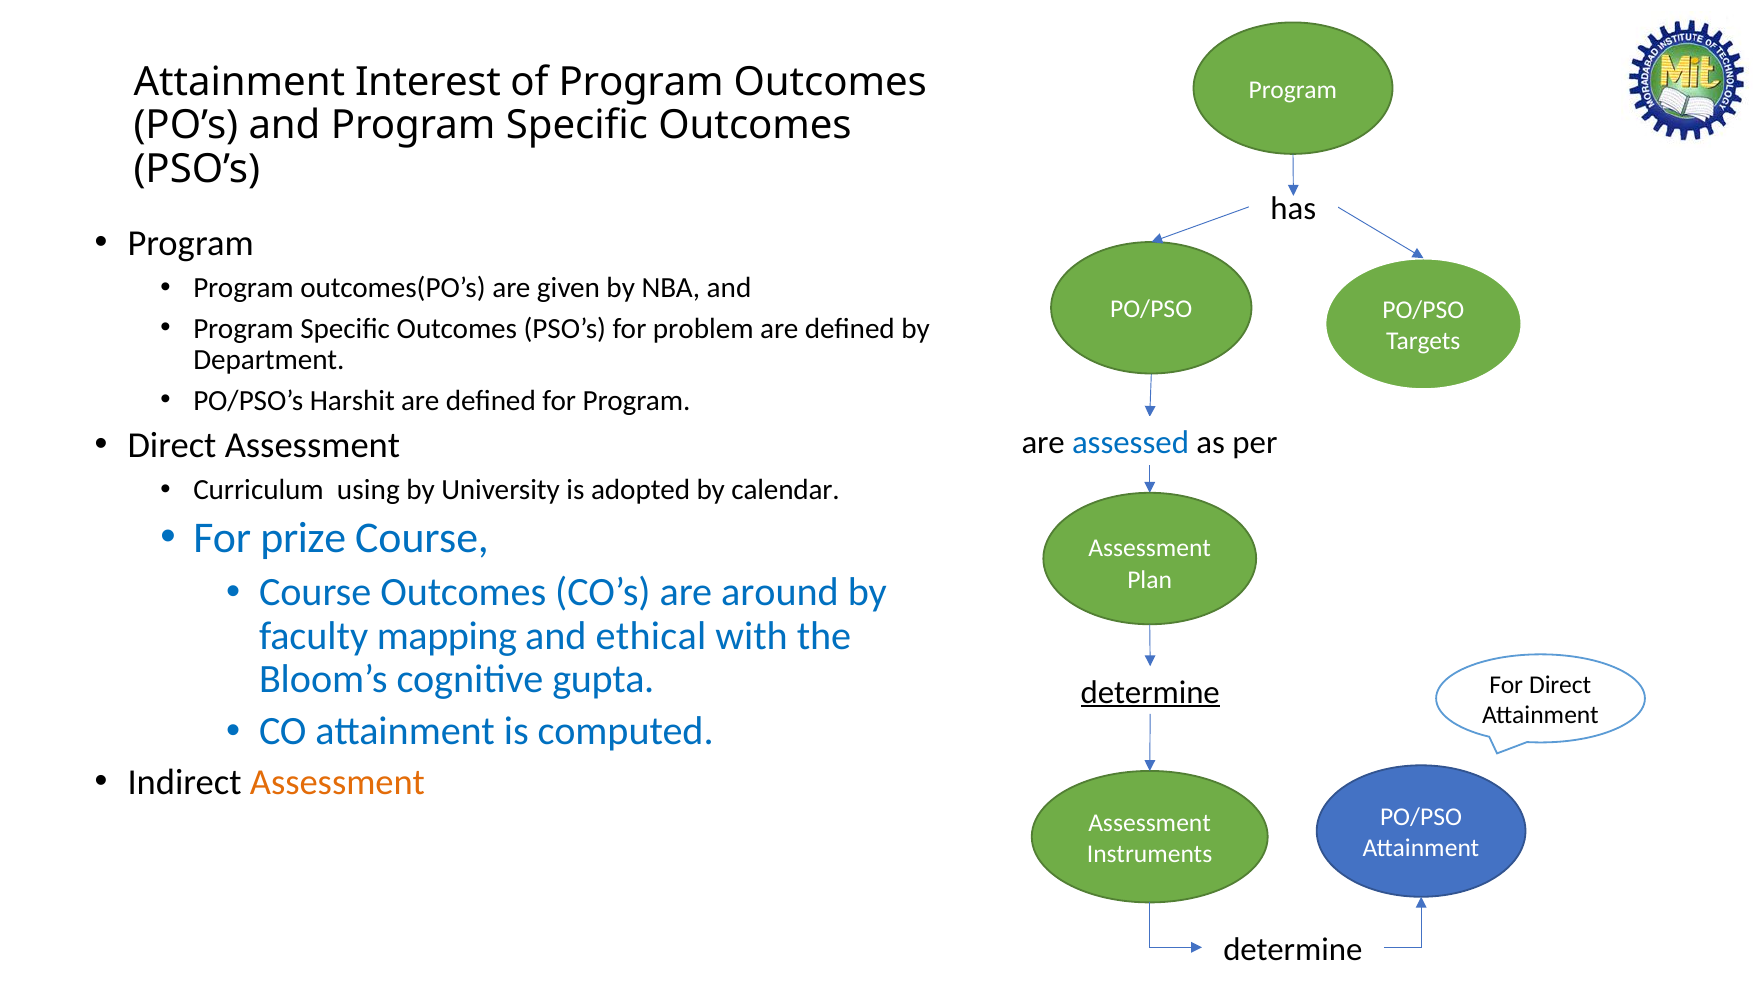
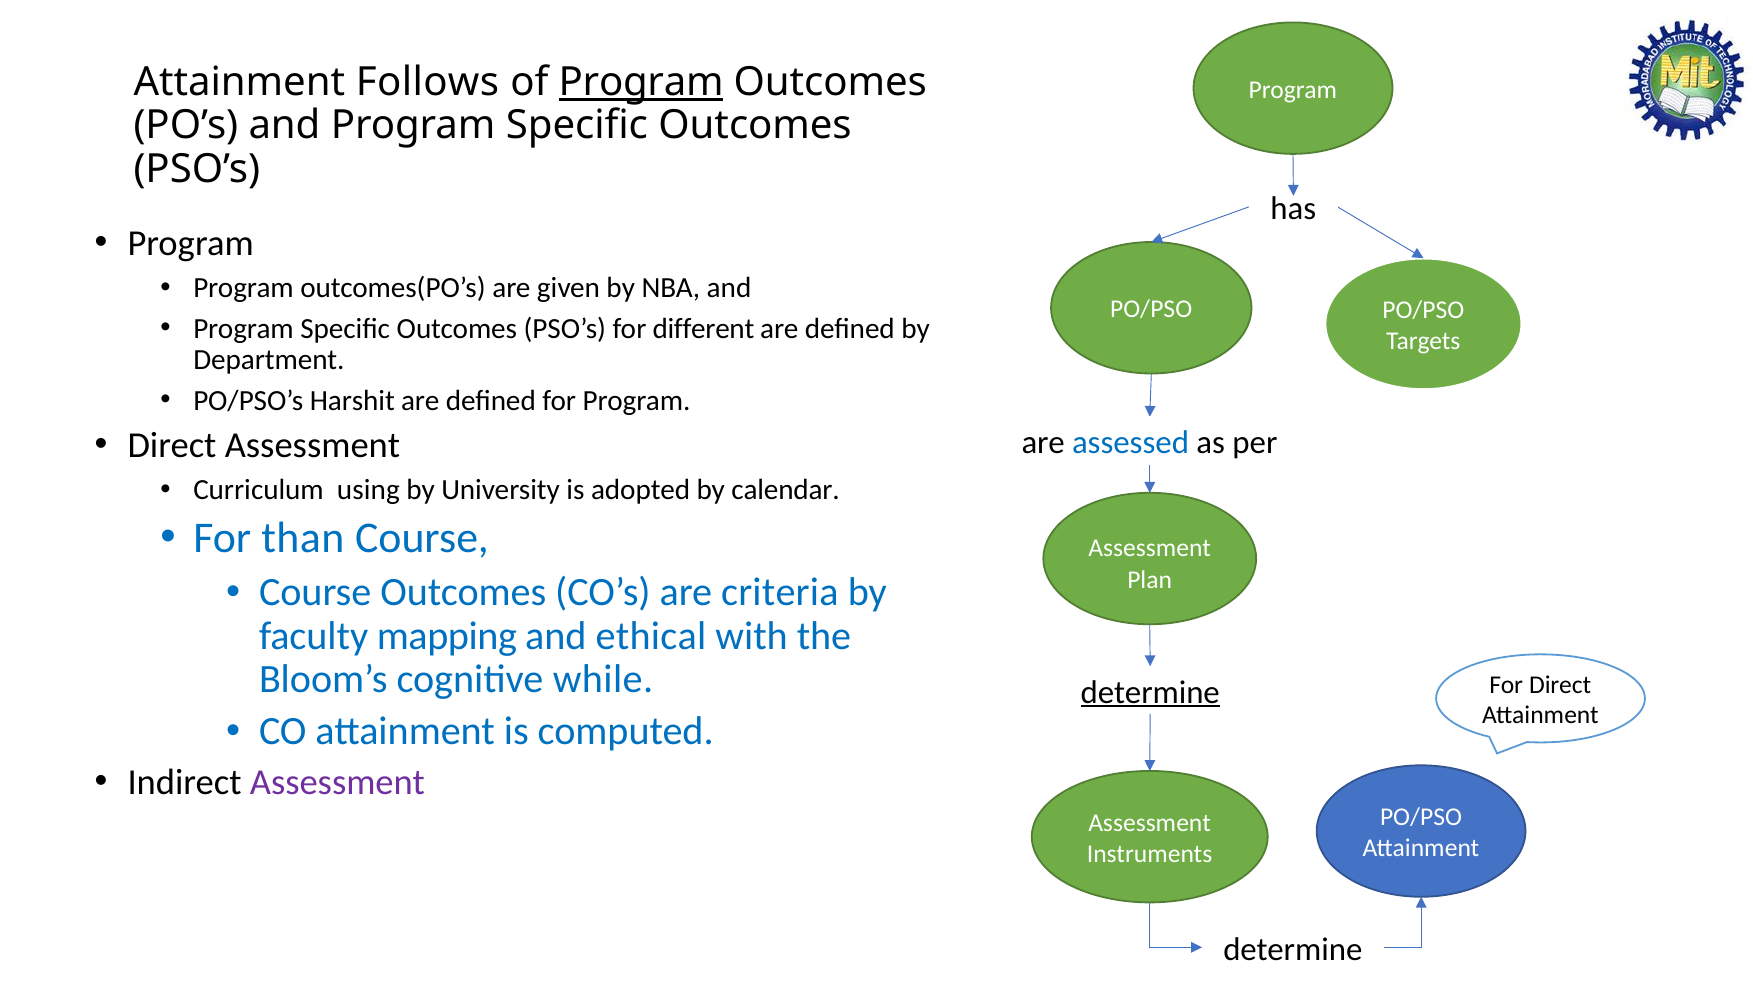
Interest: Interest -> Follows (428, 82)
Program underline: none -> present (641, 82)
problem: problem -> different (703, 329)
prize: prize -> than (303, 538)
around: around -> criteria (780, 593)
gupta: gupta -> while (603, 679)
Assessment colour: orange -> purple (337, 782)
